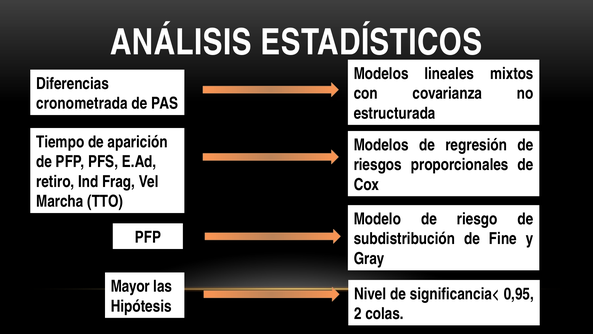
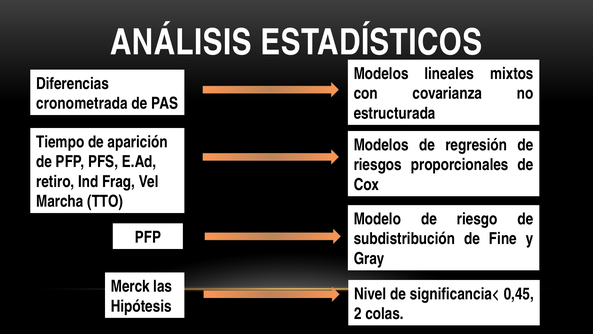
Mayor: Mayor -> Merck (130, 286)
0,95: 0,95 -> 0,45 (519, 294)
